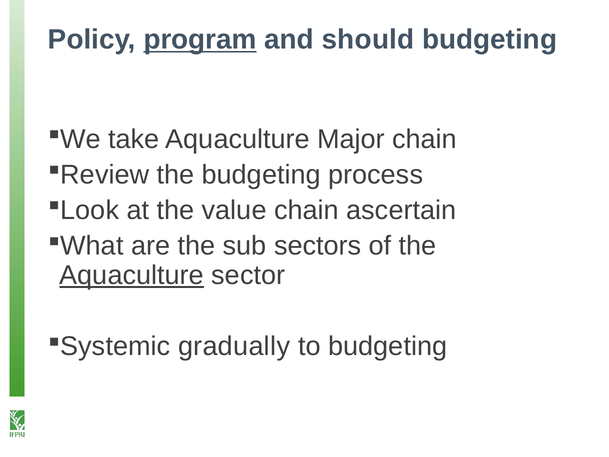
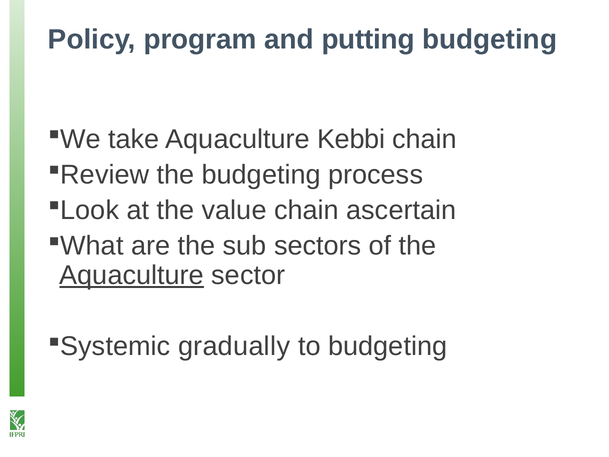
program underline: present -> none (200, 40)
should: should -> putting (368, 40)
Major: Major -> Kebbi (351, 139)
